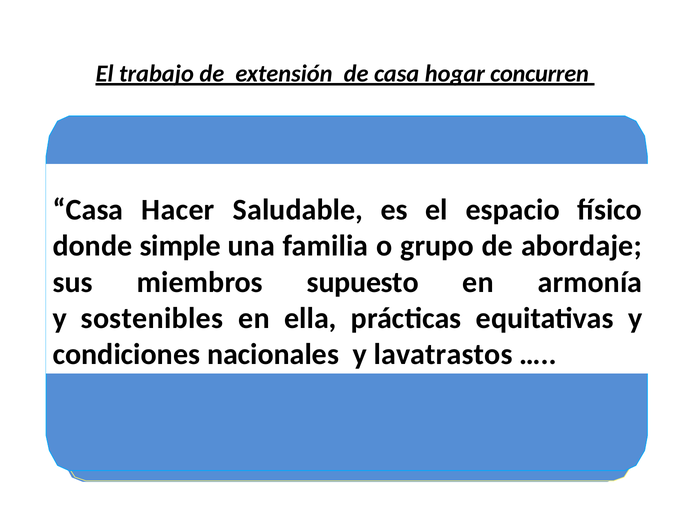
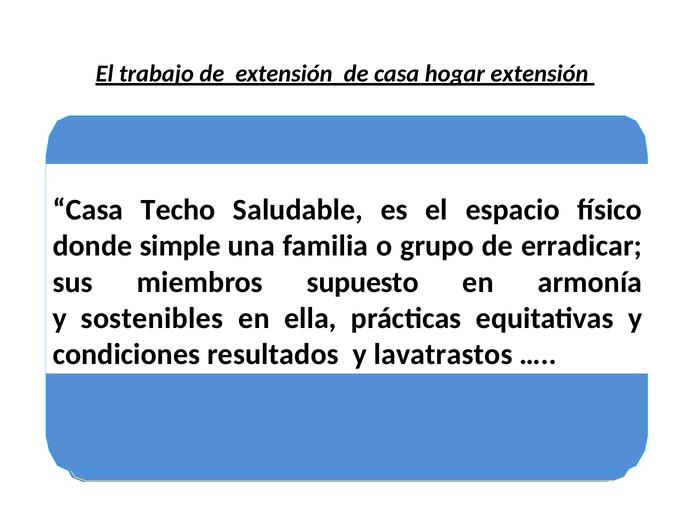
hogar concurren: concurren -> extensión (539, 74)
Hacer: Hacer -> Techo (178, 210)
abordaje: abordaje -> erradicar (581, 246)
nacionales: nacionales -> resultados (273, 354)
